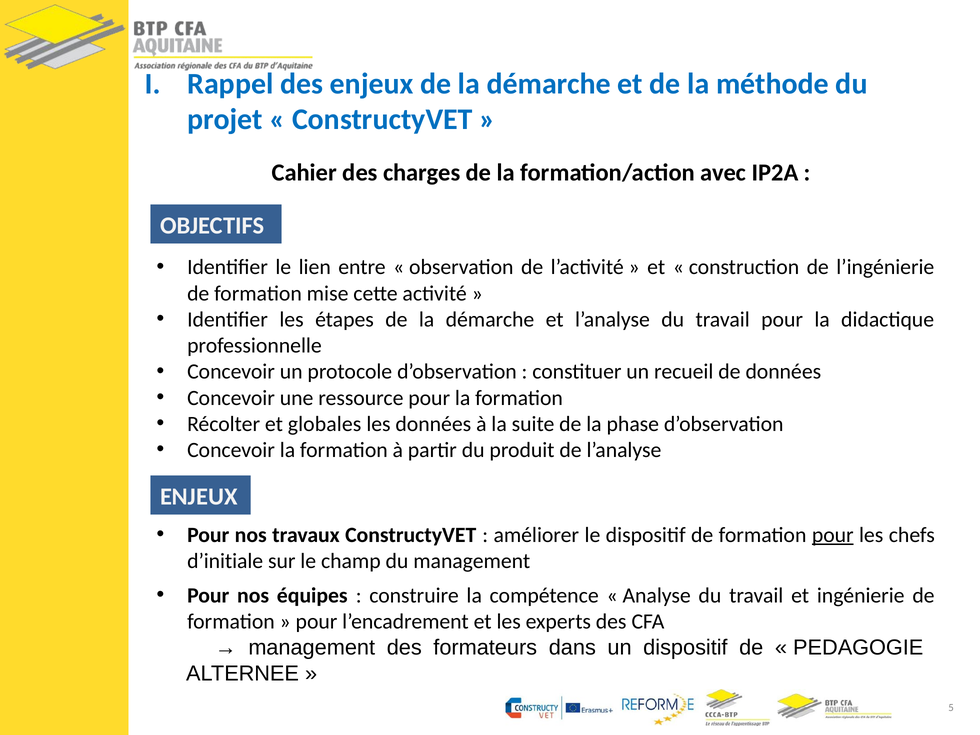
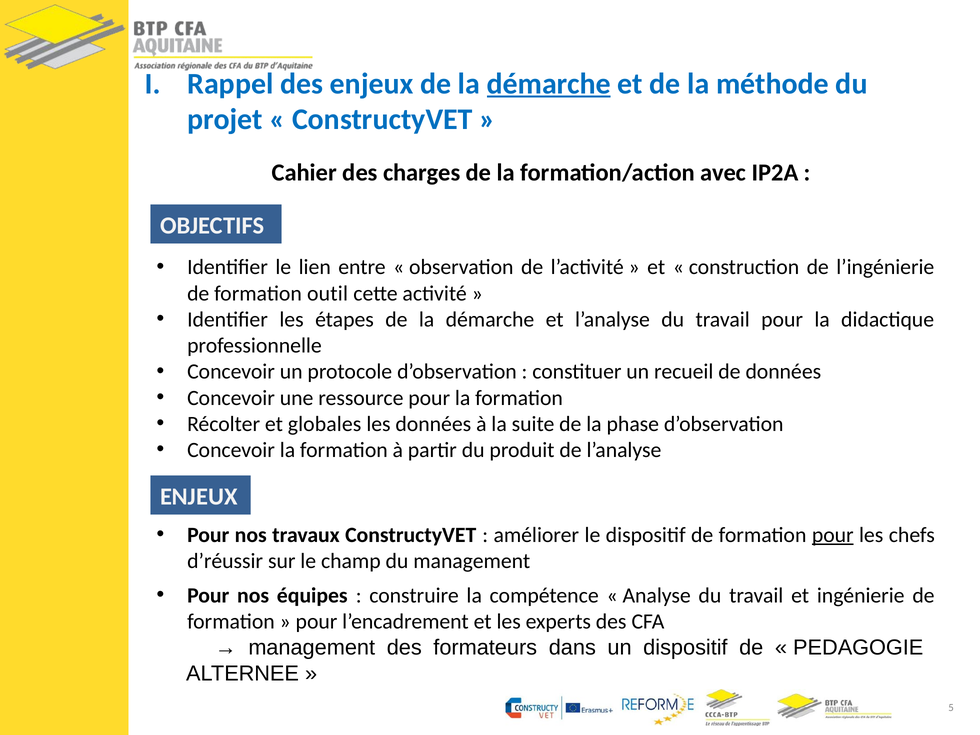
démarche underline: none -> present (549, 84)
mise: mise -> outil (328, 293)
d’initiale: d’initiale -> d’réussir (225, 561)
